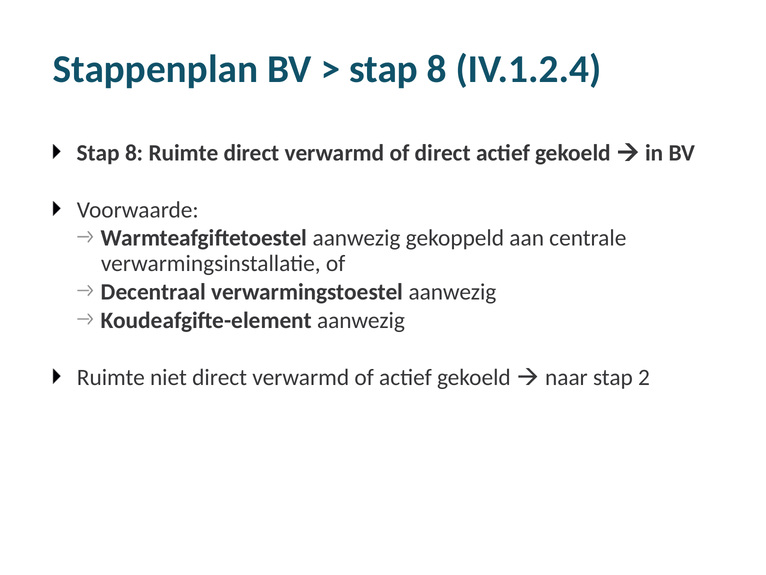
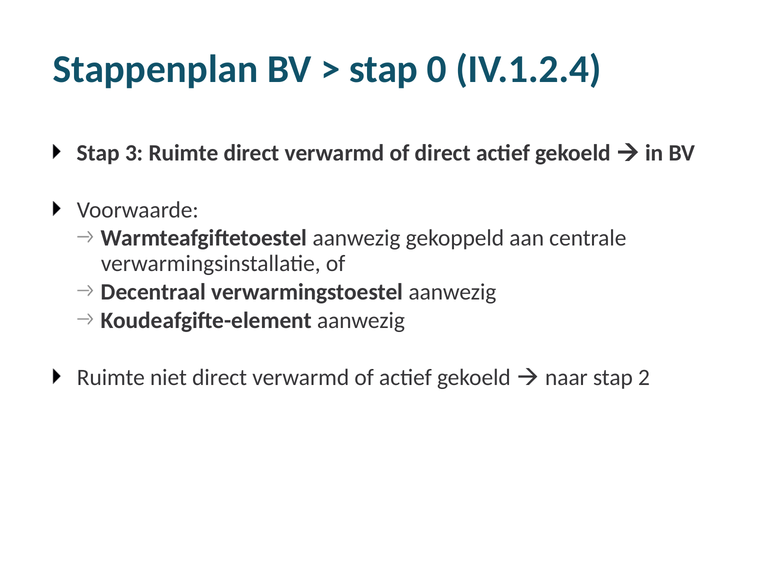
8: 8 -> 0 (437, 69)
8: 8 -> 3 (134, 153)
